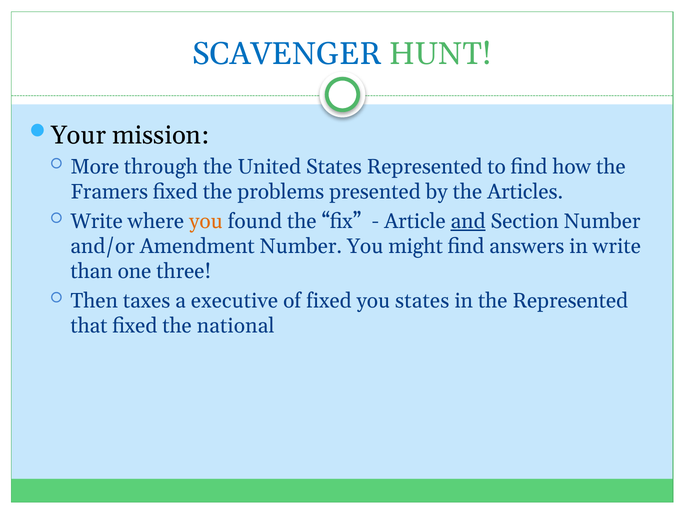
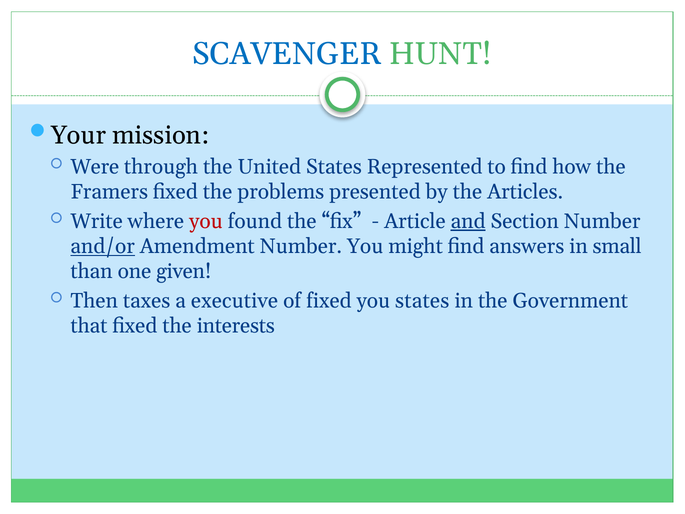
More: More -> Were (95, 167)
you colour: orange -> red (206, 221)
and/or underline: none -> present (103, 246)
in write: write -> small (617, 246)
three: three -> given (184, 271)
the Represented: Represented -> Government (570, 301)
national: national -> interests (236, 326)
